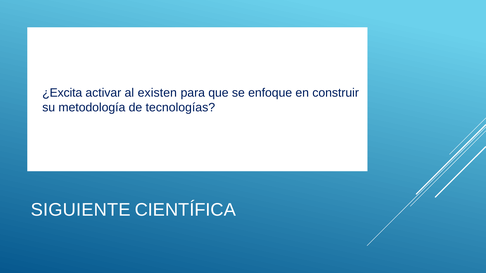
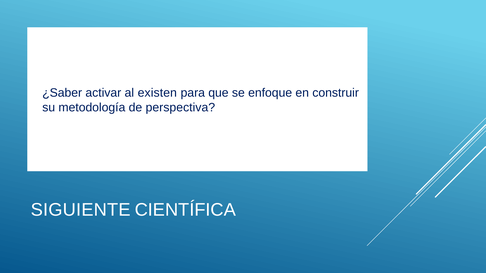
¿Excita: ¿Excita -> ¿Saber (62, 93)
tecnologías: tecnologías -> perspectiva (180, 108)
